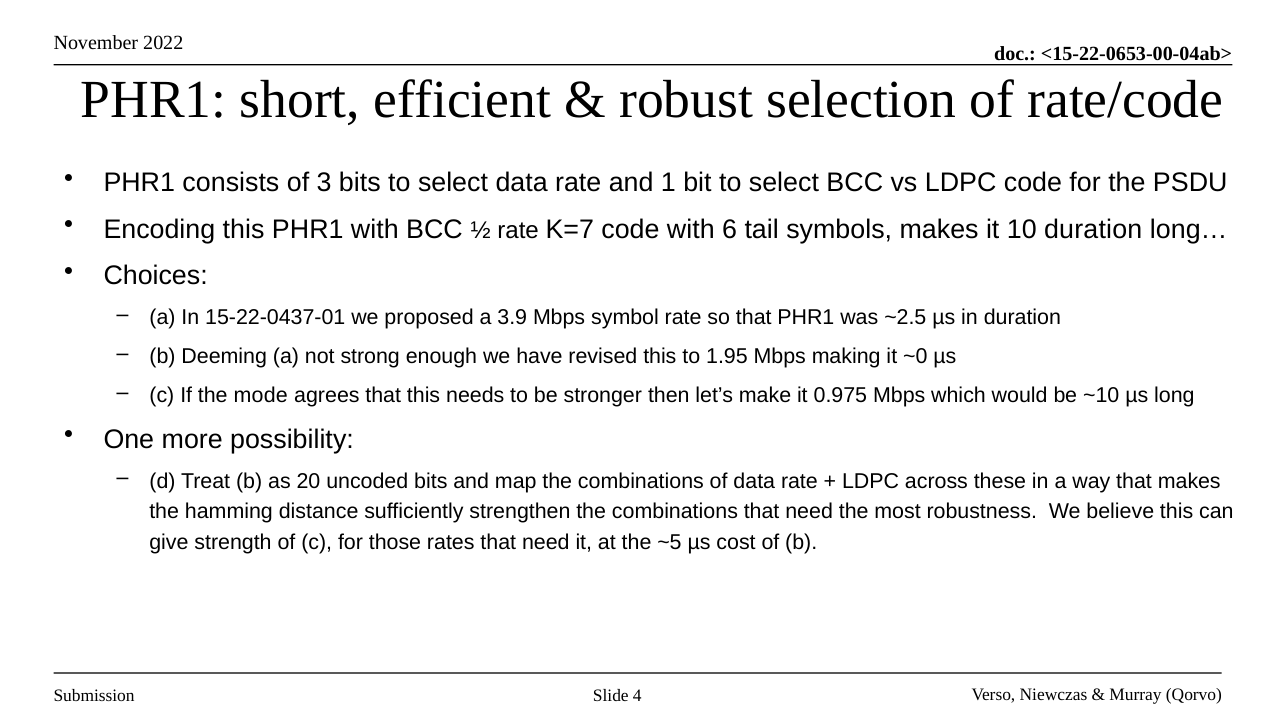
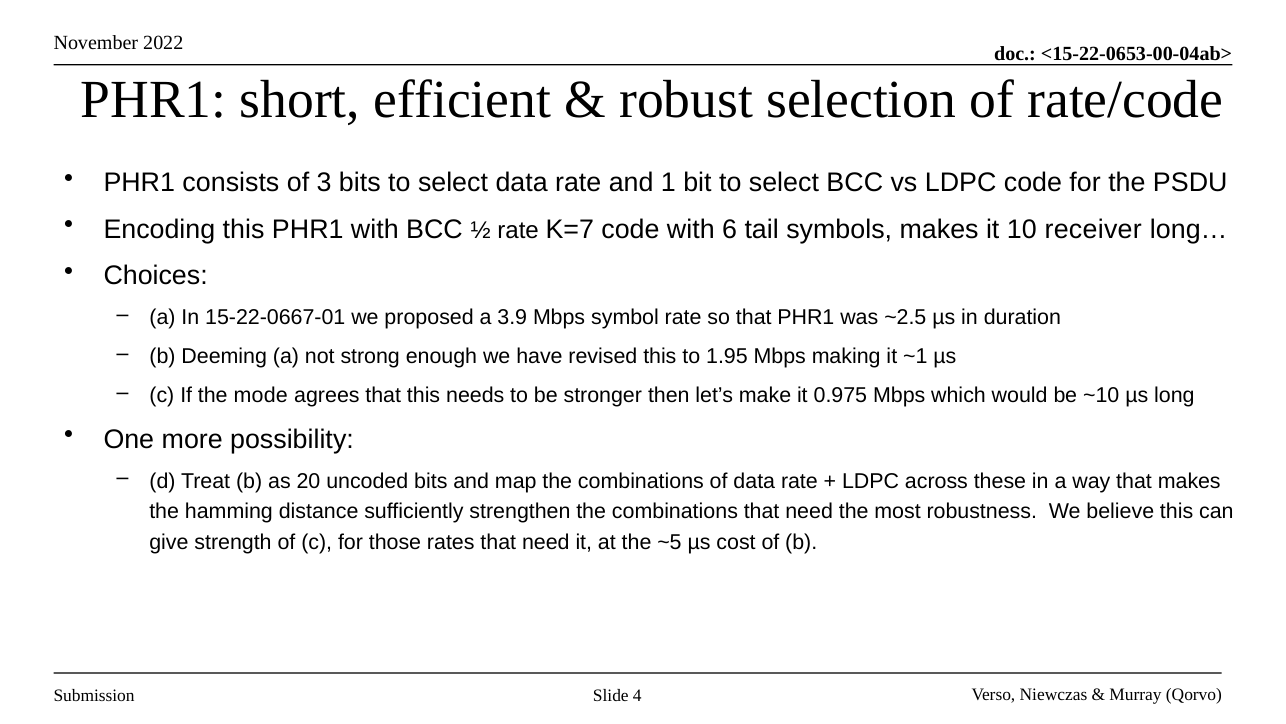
10 duration: duration -> receiver (1093, 229)
15-22-0437-01: 15-22-0437-01 -> 15-22-0667-01 (275, 318)
~0: ~0 -> ~1 (915, 356)
